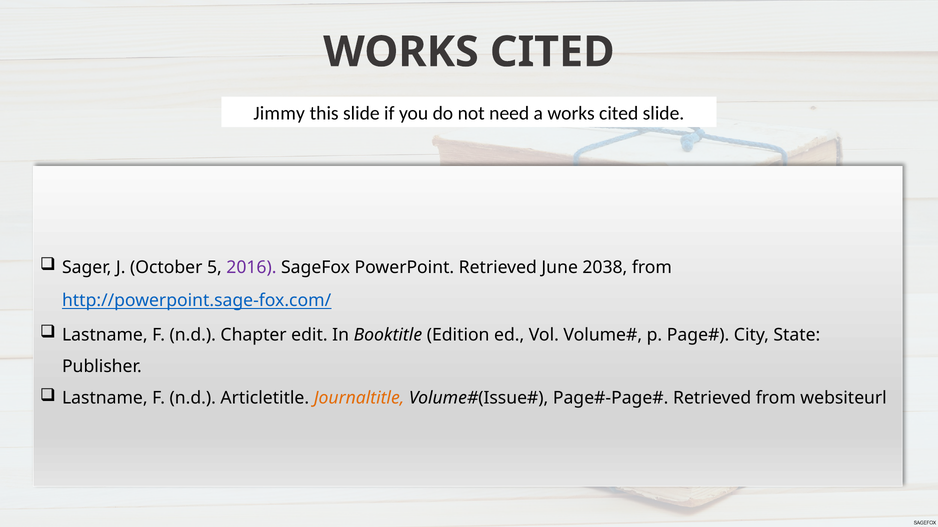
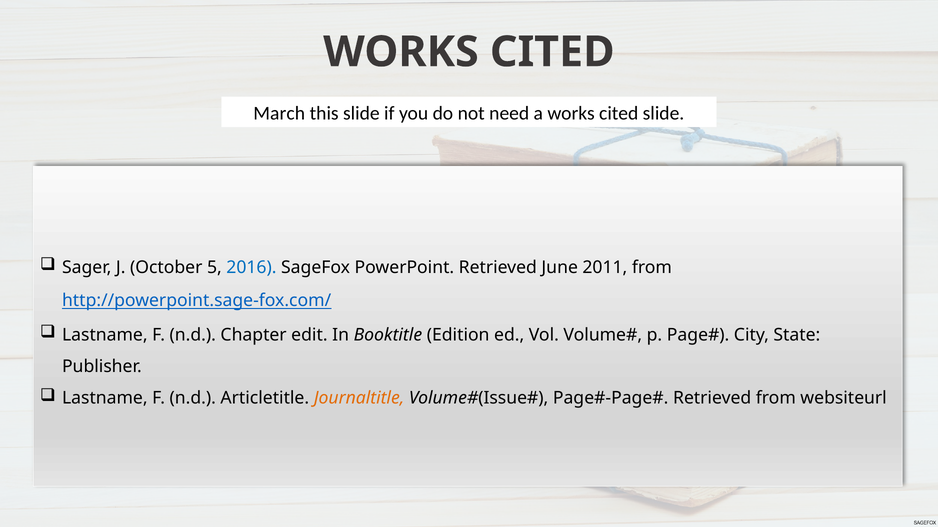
Jimmy: Jimmy -> March (279, 113)
2016 colour: purple -> blue (251, 268)
2038: 2038 -> 2011 (605, 268)
